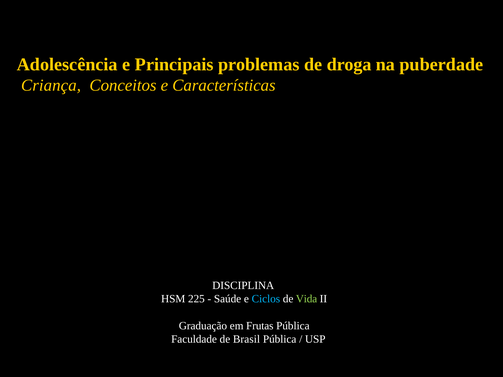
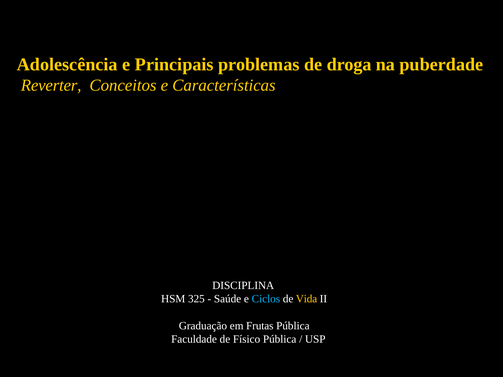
Criança: Criança -> Reverter (51, 85)
225: 225 -> 325 (196, 299)
Vida colour: light green -> yellow (307, 299)
Brasil: Brasil -> Físico (247, 339)
